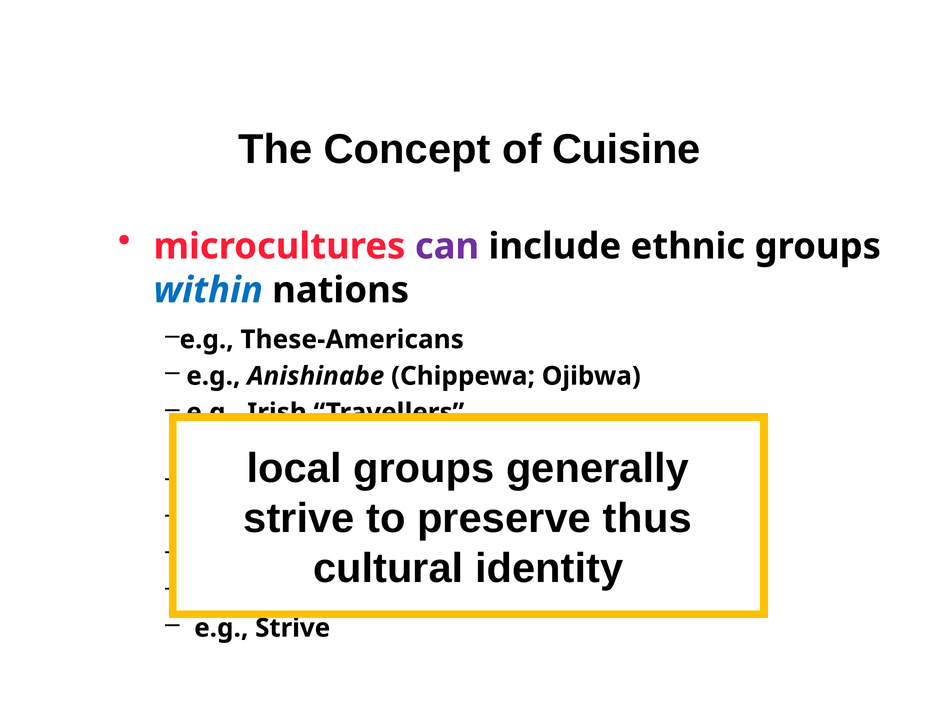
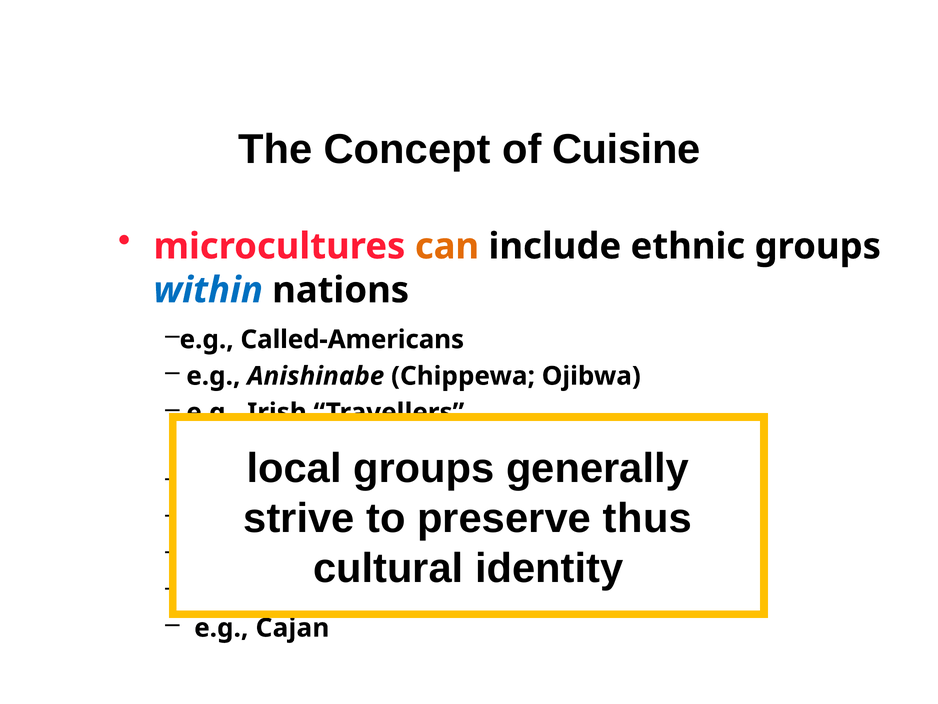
can colour: purple -> orange (447, 246)
These-Americans: These-Americans -> Called-Americans (352, 339)
e.g Strive: Strive -> Cajan (292, 628)
